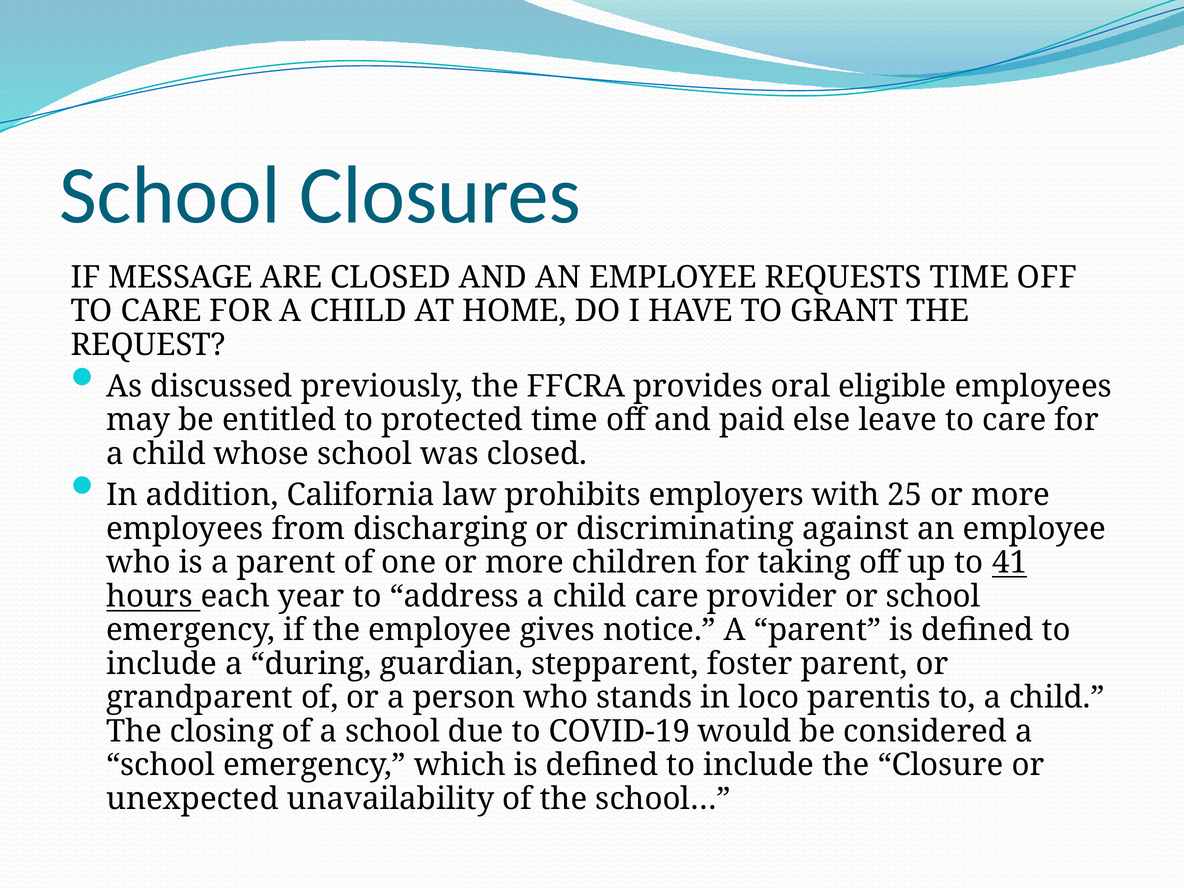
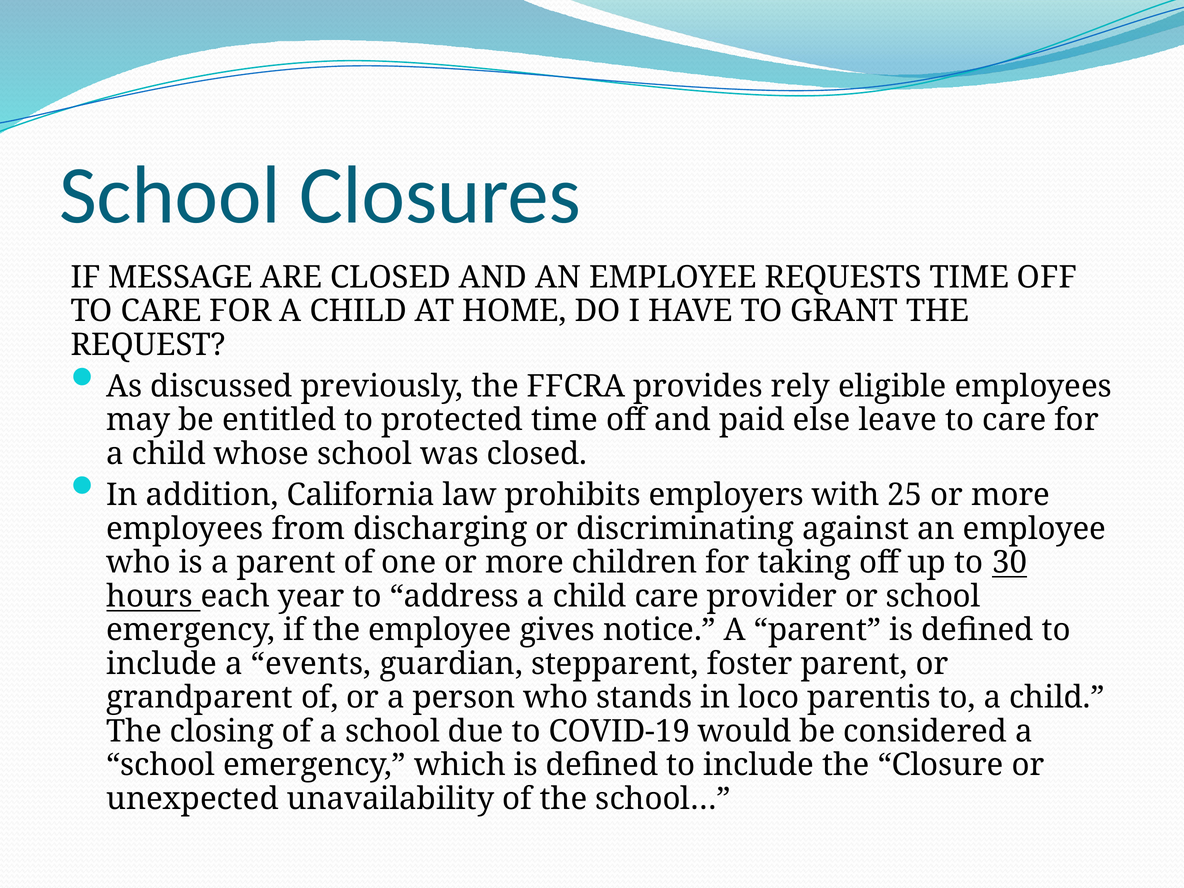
oral: oral -> rely (800, 386)
41: 41 -> 30 (1010, 563)
during: during -> events (311, 664)
